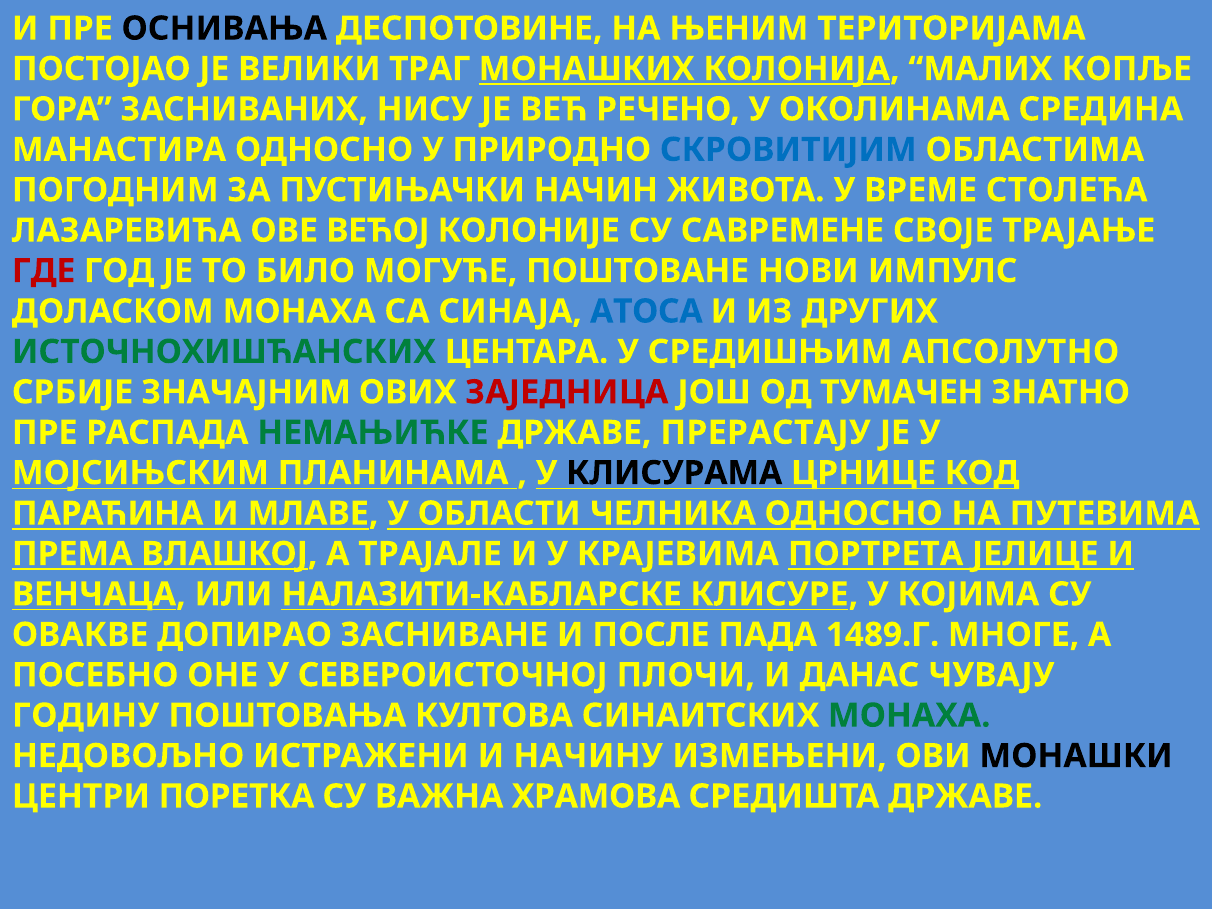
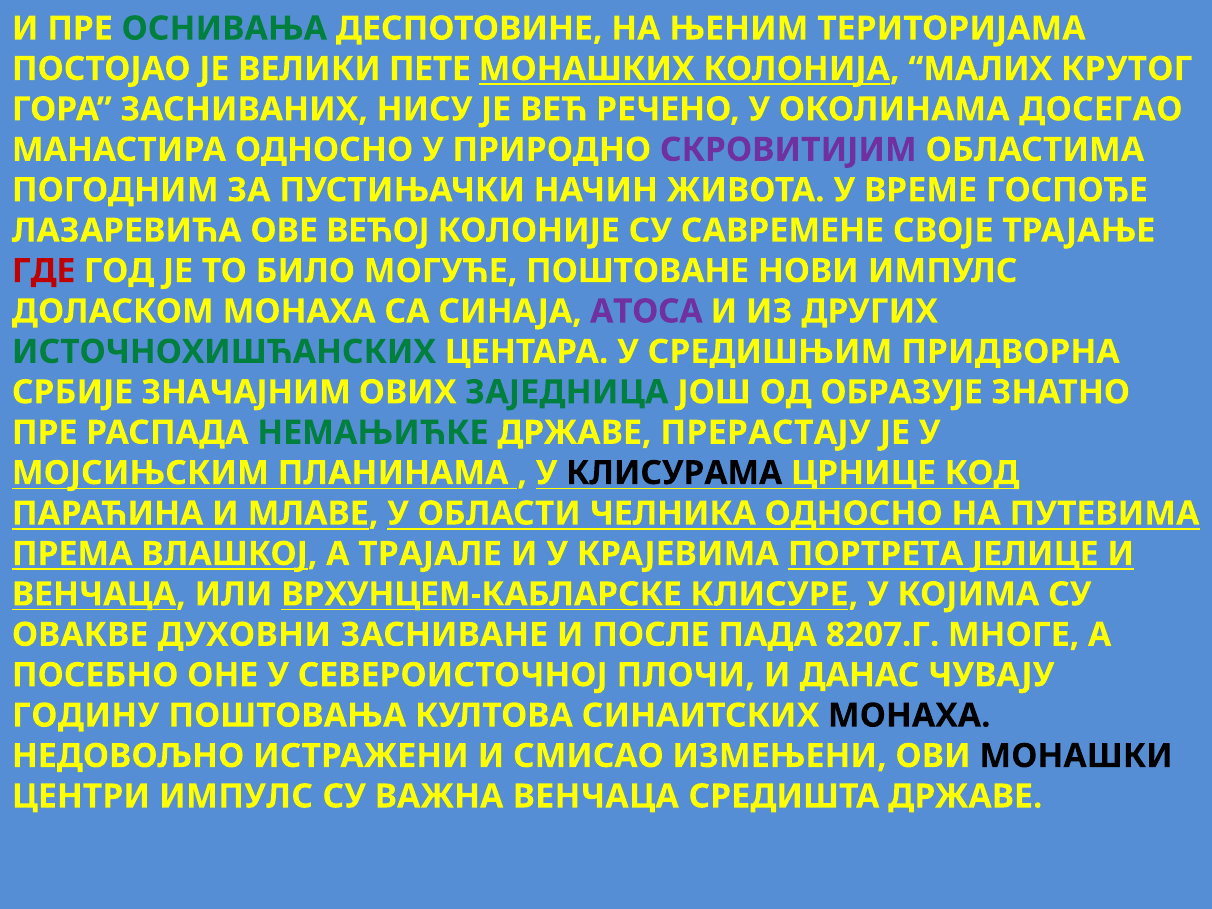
ОСНИВАЊА colour: black -> green (224, 28)
ТРАГ: ТРАГ -> ПЕТЕ (430, 69)
КОПЉЕ: КОПЉЕ -> КРУТОГ (1127, 69)
СРЕДИНА: СРЕДИНА -> ДОСЕГАО (1101, 109)
СКРОВИТИЈИМ colour: blue -> purple (788, 150)
СТОЛЕЋА: СТОЛЕЋА -> ГОСПОЂЕ (1067, 190)
АТОСА colour: blue -> purple (646, 311)
АПСОЛУТНО: АПСОЛУТНО -> ПРИДВОРНА (1010, 352)
ЗАЈЕДНИЦА colour: red -> green (567, 392)
ТУМАЧЕН: ТУМАЧЕН -> ОБРАЗУЈЕ (902, 392)
НАЛАЗИТИ-КАБЛАРСКЕ: НАЛАЗИТИ-КАБЛАРСКЕ -> ВРХУНЦЕМ-КАБЛАРСКЕ (482, 594)
ДОПИРАО: ДОПИРАО -> ДУХОВНИ (244, 635)
1489.Г: 1489.Г -> 8207.Г (883, 635)
МОНАХА colour: green -> black (909, 716)
НАЧИНУ: НАЧИНУ -> СМИСАО (588, 756)
ЦЕНТРИ ПОРЕТКА: ПОРЕТКА -> ИМПУЛС (236, 796)
ВАЖНА ХРАМОВА: ХРАМОВА -> ВЕНЧАЦА (596, 796)
